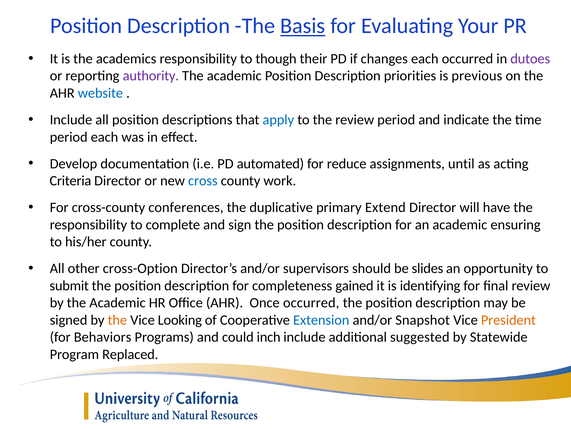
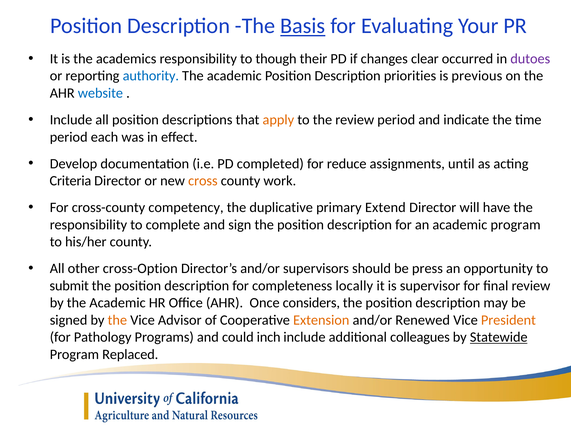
changes each: each -> clear (425, 59)
authority colour: purple -> blue (151, 76)
apply colour: blue -> orange (278, 120)
automated: automated -> completed (270, 163)
cross colour: blue -> orange (203, 180)
conferences: conferences -> competency (186, 207)
academic ensuring: ensuring -> program (516, 224)
slides: slides -> press (427, 268)
gained: gained -> locally (354, 285)
identifying: identifying -> supervisor (430, 285)
Once occurred: occurred -> considers (311, 302)
Looking: Looking -> Advisor (180, 319)
Extension colour: blue -> orange (321, 319)
Snapshot: Snapshot -> Renewed (423, 319)
Behaviors: Behaviors -> Pathology (103, 337)
suggested: suggested -> colleagues (420, 337)
Statewide underline: none -> present (499, 337)
